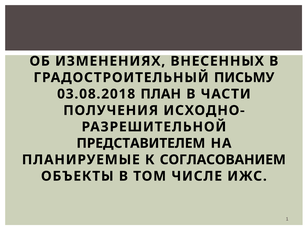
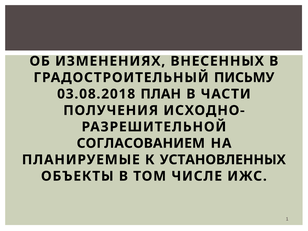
ПРЕДСТАВИТЕЛЕМ: ПРЕДСТАВИТЕЛЕМ -> СОГЛАСОВАНИЕМ (141, 143)
СОГЛАСОВАНИЕМ: СОГЛАСОВАНИЕМ -> УСТАНОВЛЕННЫХ (223, 160)
